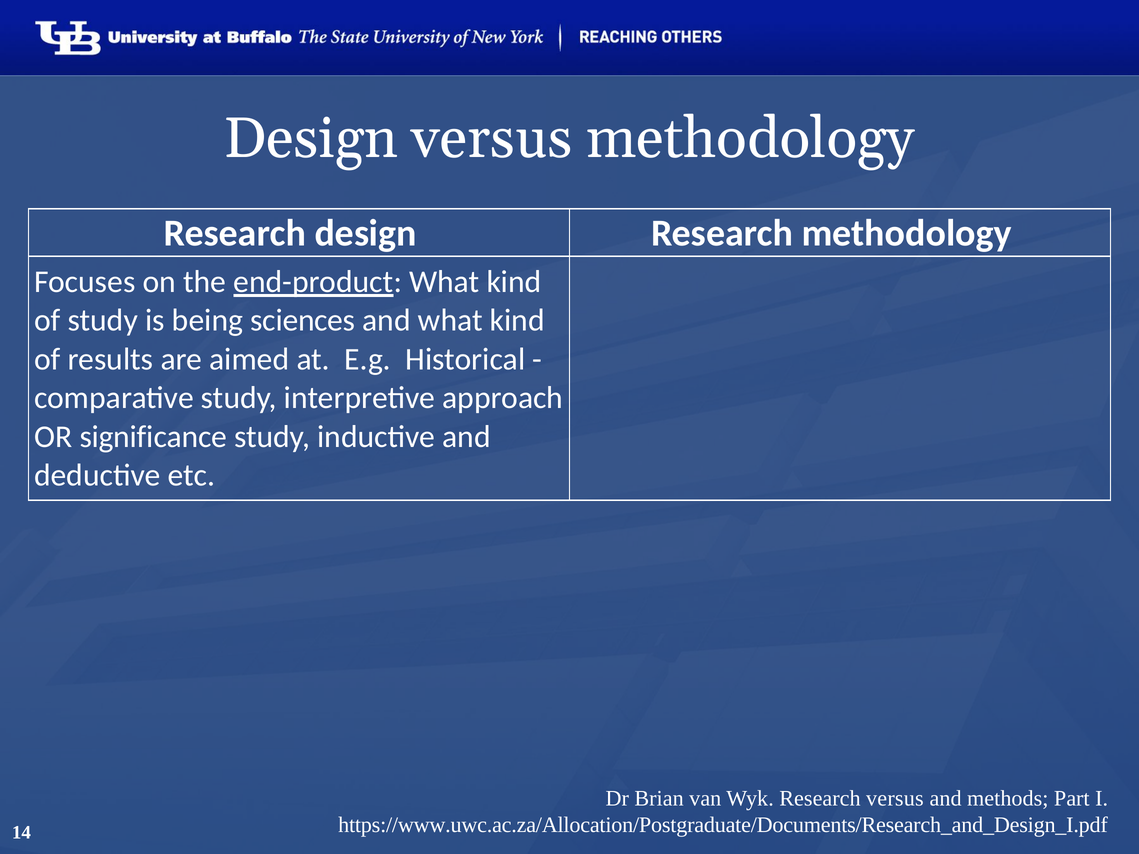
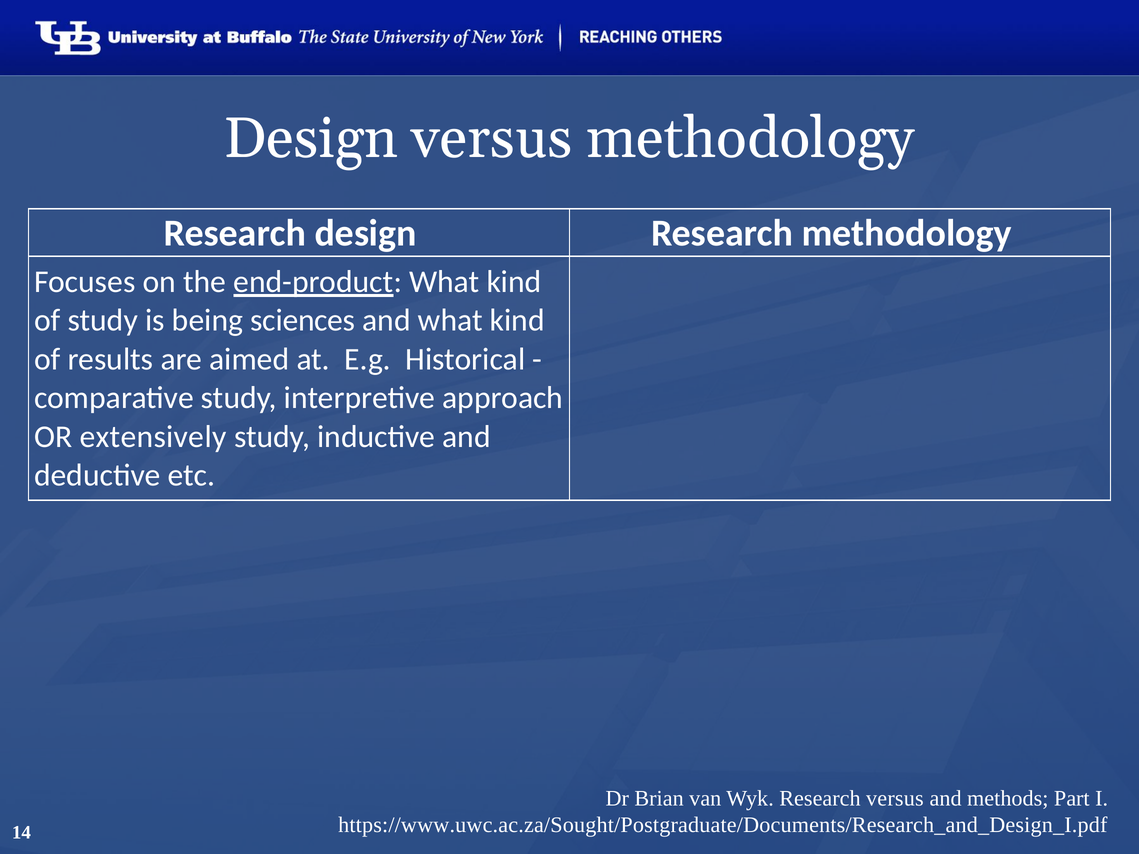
significance: significance -> extensively (153, 437)
https://www.uwc.ac.za/Allocation/Postgraduate/Documents/Research_and_Design_I.pdf: https://www.uwc.ac.za/Allocation/Postgraduate/Documents/Research_and_Design_I.pdf -> https://www.uwc.ac.za/Sought/Postgraduate/Documents/Research_and_Design_I.pdf (723, 825)
